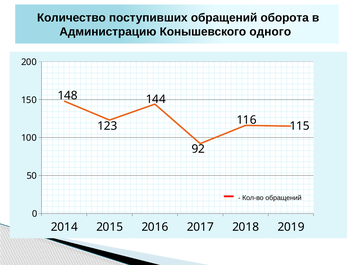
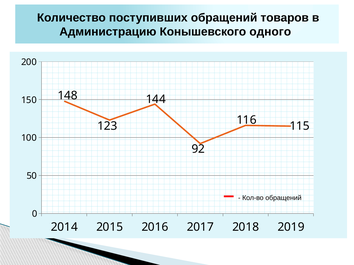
оборота: оборота -> товаров (285, 18)
